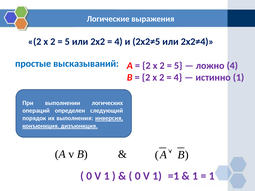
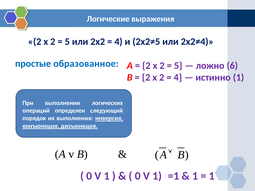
высказываний: высказываний -> образованное (86, 64)
ложно 4: 4 -> 6 (232, 66)
